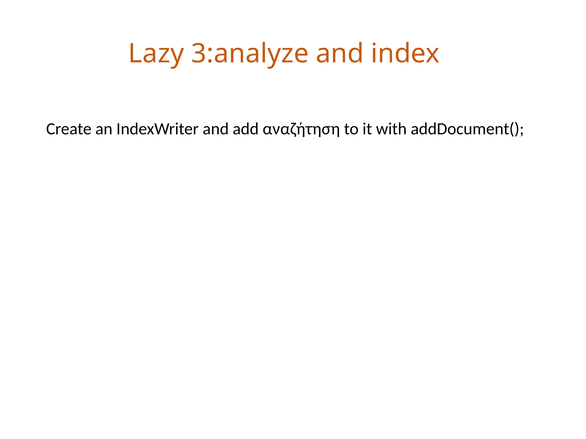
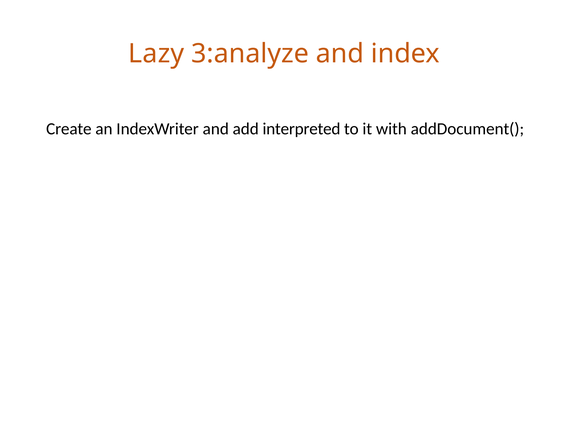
αναζήτηση: αναζήτηση -> interpreted (301, 129)
